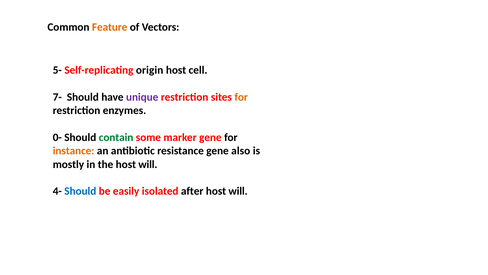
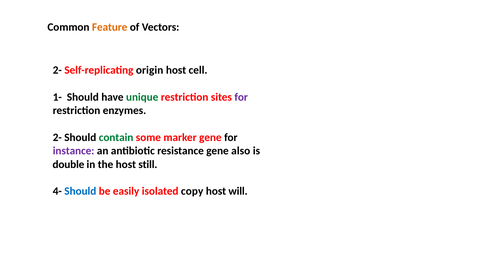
5-: 5- -> 2- (57, 70)
7-: 7- -> 1- (57, 97)
unique colour: purple -> green (142, 97)
for colour: orange -> purple (241, 97)
0-: 0- -> 2- (57, 137)
instance colour: orange -> purple (74, 151)
mostly: mostly -> double (68, 164)
the host will: will -> still (148, 164)
after: after -> copy (192, 191)
